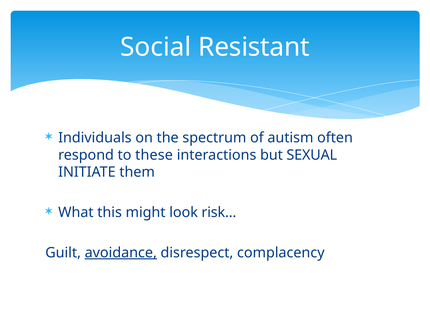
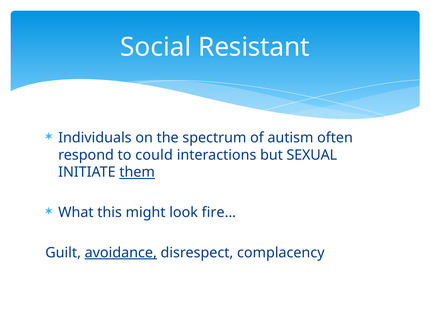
these: these -> could (154, 155)
them underline: none -> present (137, 172)
risk…: risk… -> fire… (219, 212)
